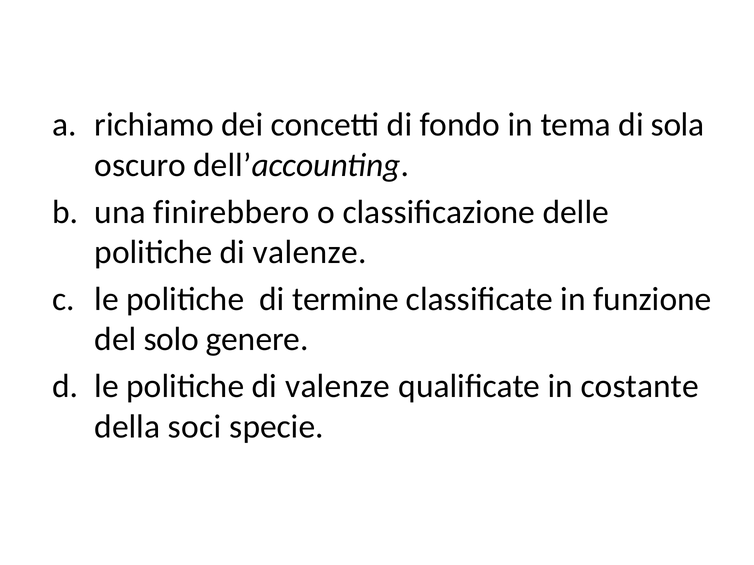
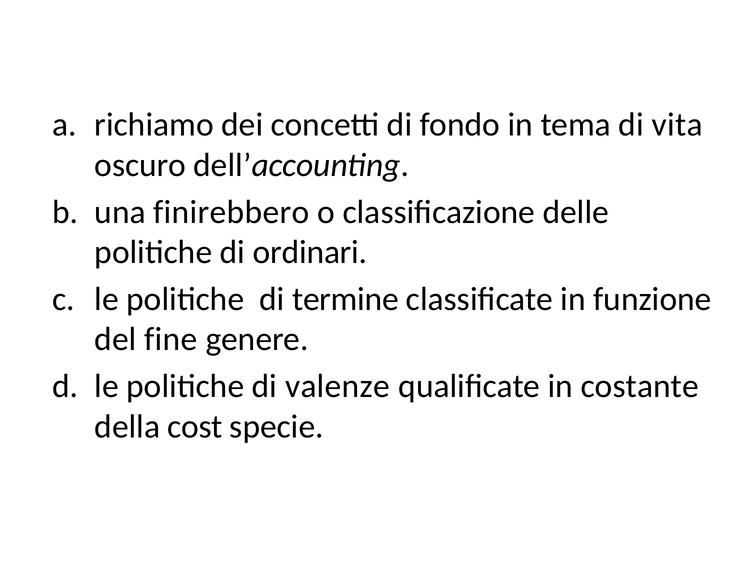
sola: sola -> vita (677, 125)
valenze: valenze -> ordinari (310, 252)
solo: solo -> fine (171, 340)
soci: soci -> cost (195, 427)
